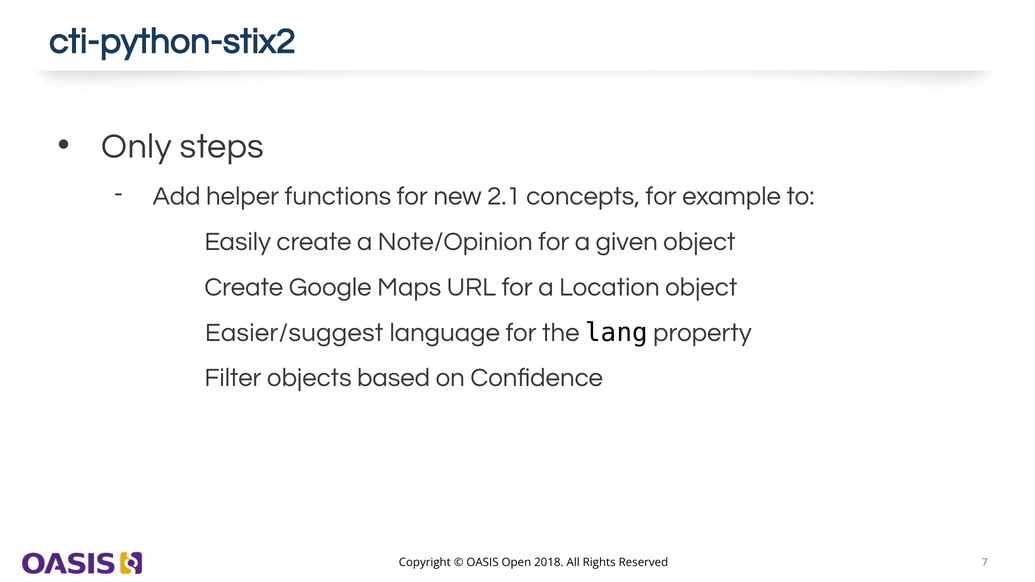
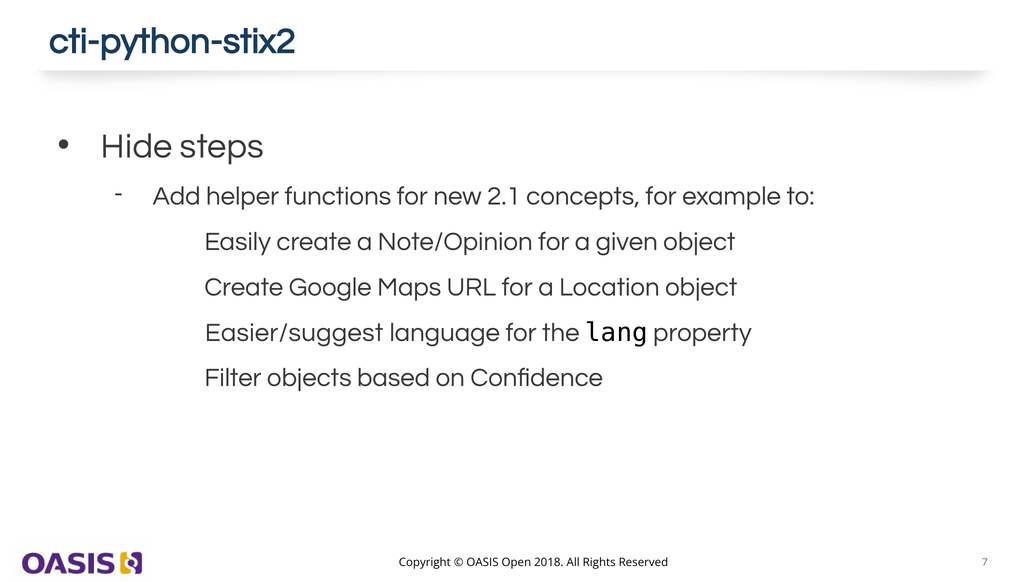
Only: Only -> Hide (137, 146)
